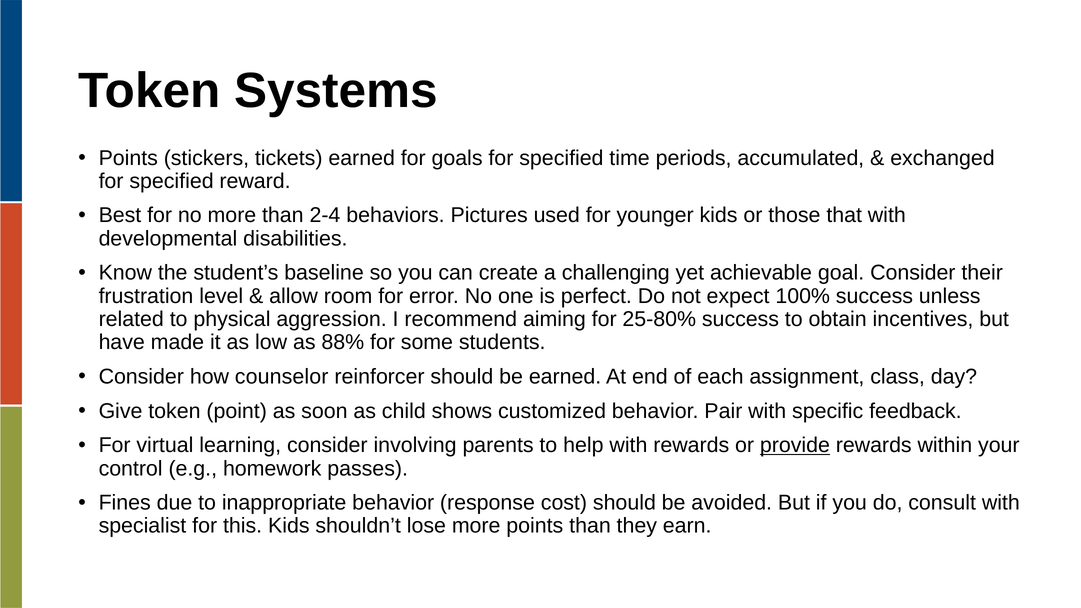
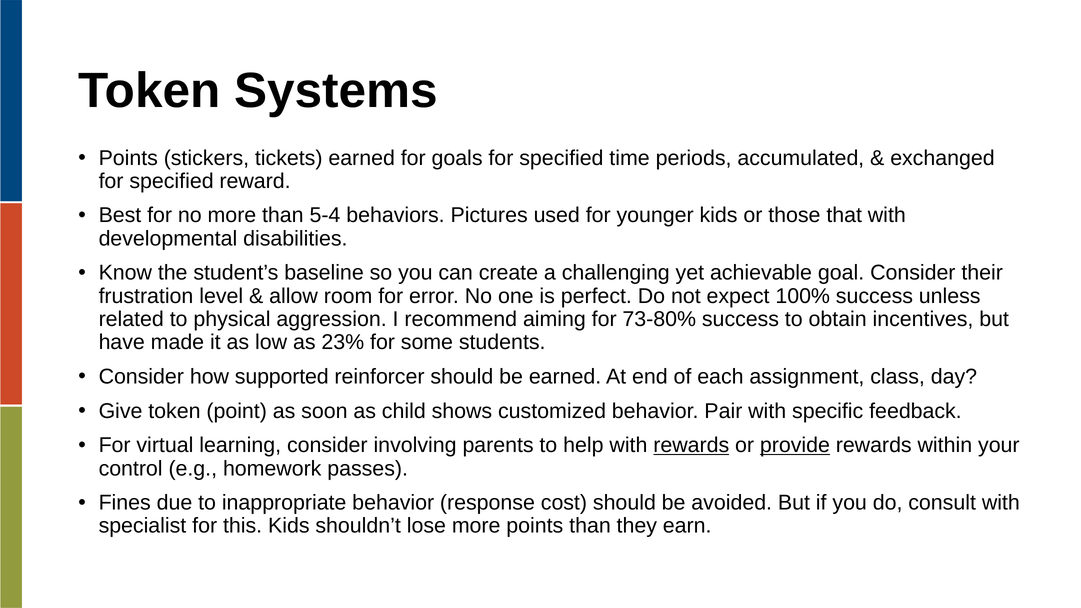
2-4: 2-4 -> 5-4 (325, 215)
25-80%: 25-80% -> 73-80% (659, 319)
88%: 88% -> 23% (343, 342)
counselor: counselor -> supported (282, 377)
rewards underline: none -> present (691, 445)
